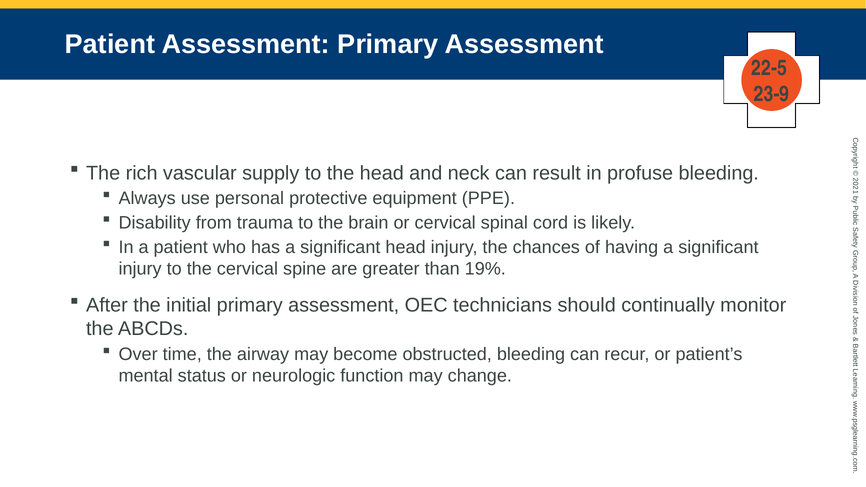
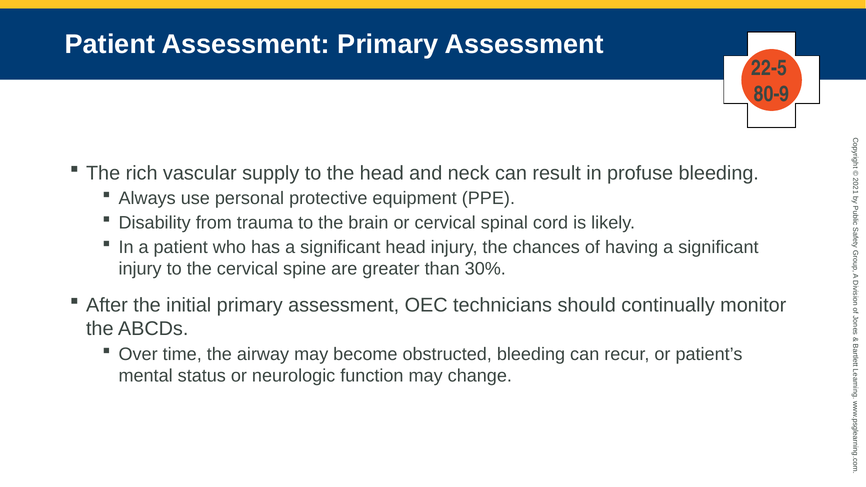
23-9: 23-9 -> 80-9 (772, 94)
19%: 19% -> 30% (485, 269)
